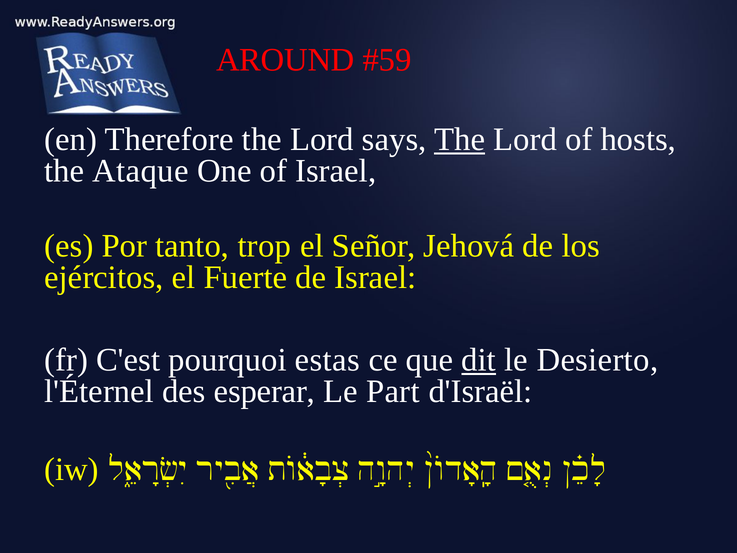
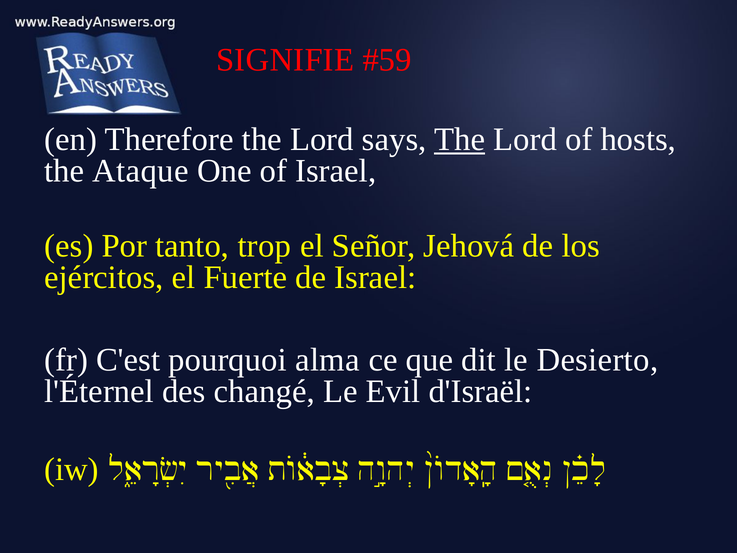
AROUND: AROUND -> SIGNIFIE (285, 60)
estas: estas -> alma (327, 360)
dit underline: present -> none (479, 360)
esperar: esperar -> changé (264, 391)
Part: Part -> Evil (393, 391)
